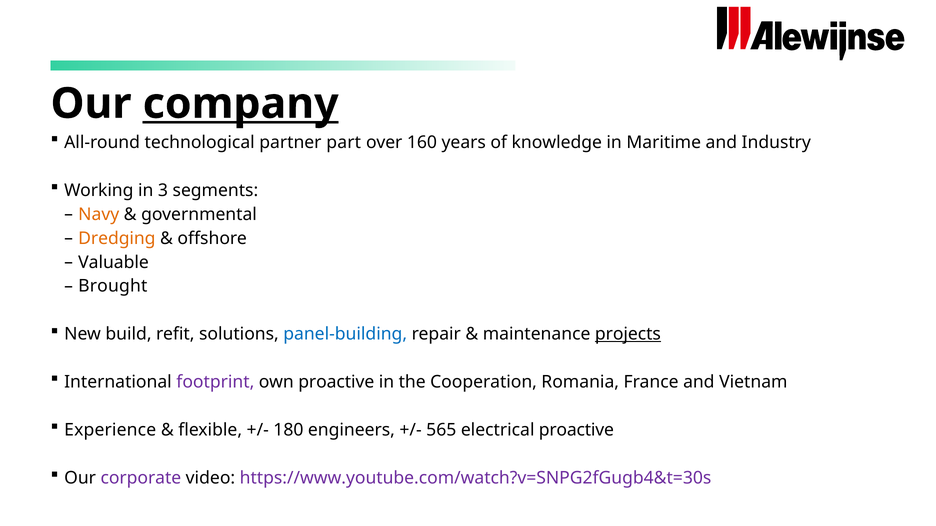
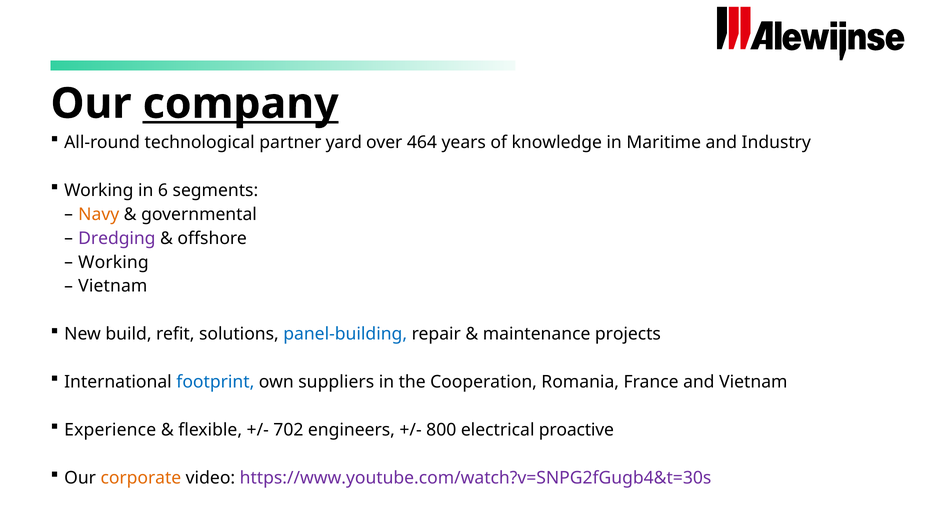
part: part -> yard (344, 143)
160: 160 -> 464 (422, 143)
3: 3 -> 6 (163, 191)
Dredging colour: orange -> purple (117, 238)
Valuable: Valuable -> Working (113, 262)
Brought: Brought -> Vietnam (113, 286)
projects underline: present -> none (628, 334)
footprint colour: purple -> blue (215, 382)
own proactive: proactive -> suppliers (336, 382)
180: 180 -> 702 (288, 430)
565: 565 -> 800 (441, 430)
corporate colour: purple -> orange (141, 478)
